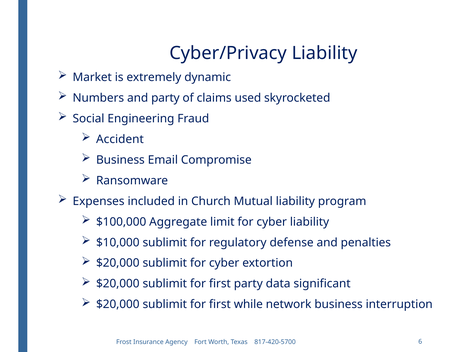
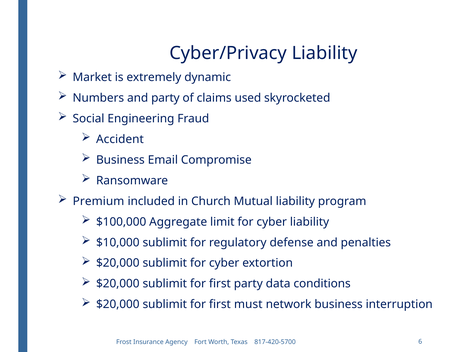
Expenses: Expenses -> Premium (99, 201)
significant: significant -> conditions (322, 284)
while: while -> must (248, 305)
